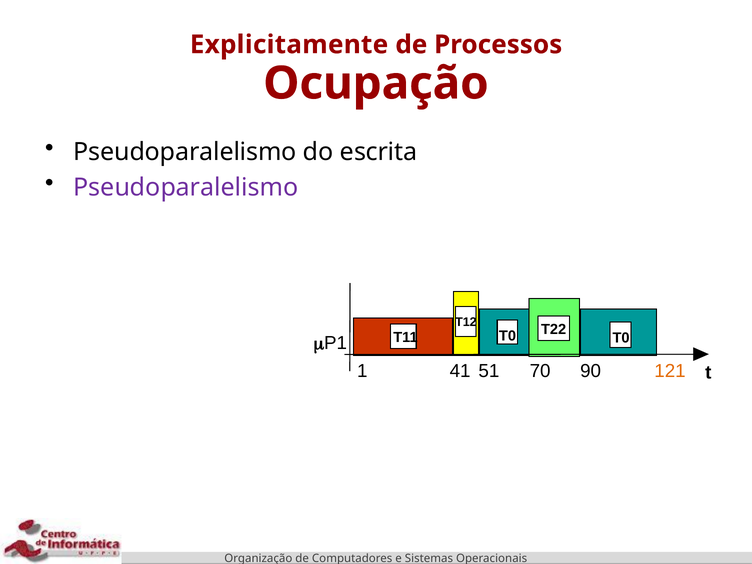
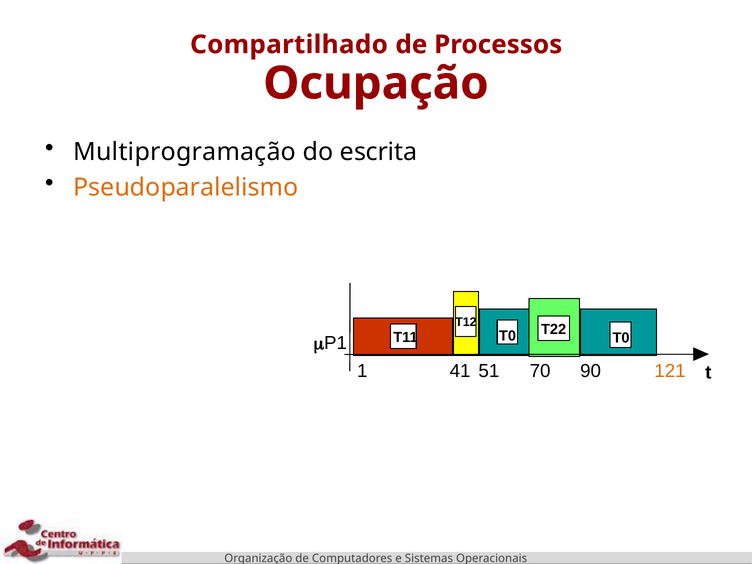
Explicitamente: Explicitamente -> Compartilhado (289, 45)
Pseudoparalelismo: Pseudoparalelismo -> Multiprogramação (185, 152)
Pseudoparalelismo colour: purple -> orange (186, 187)
